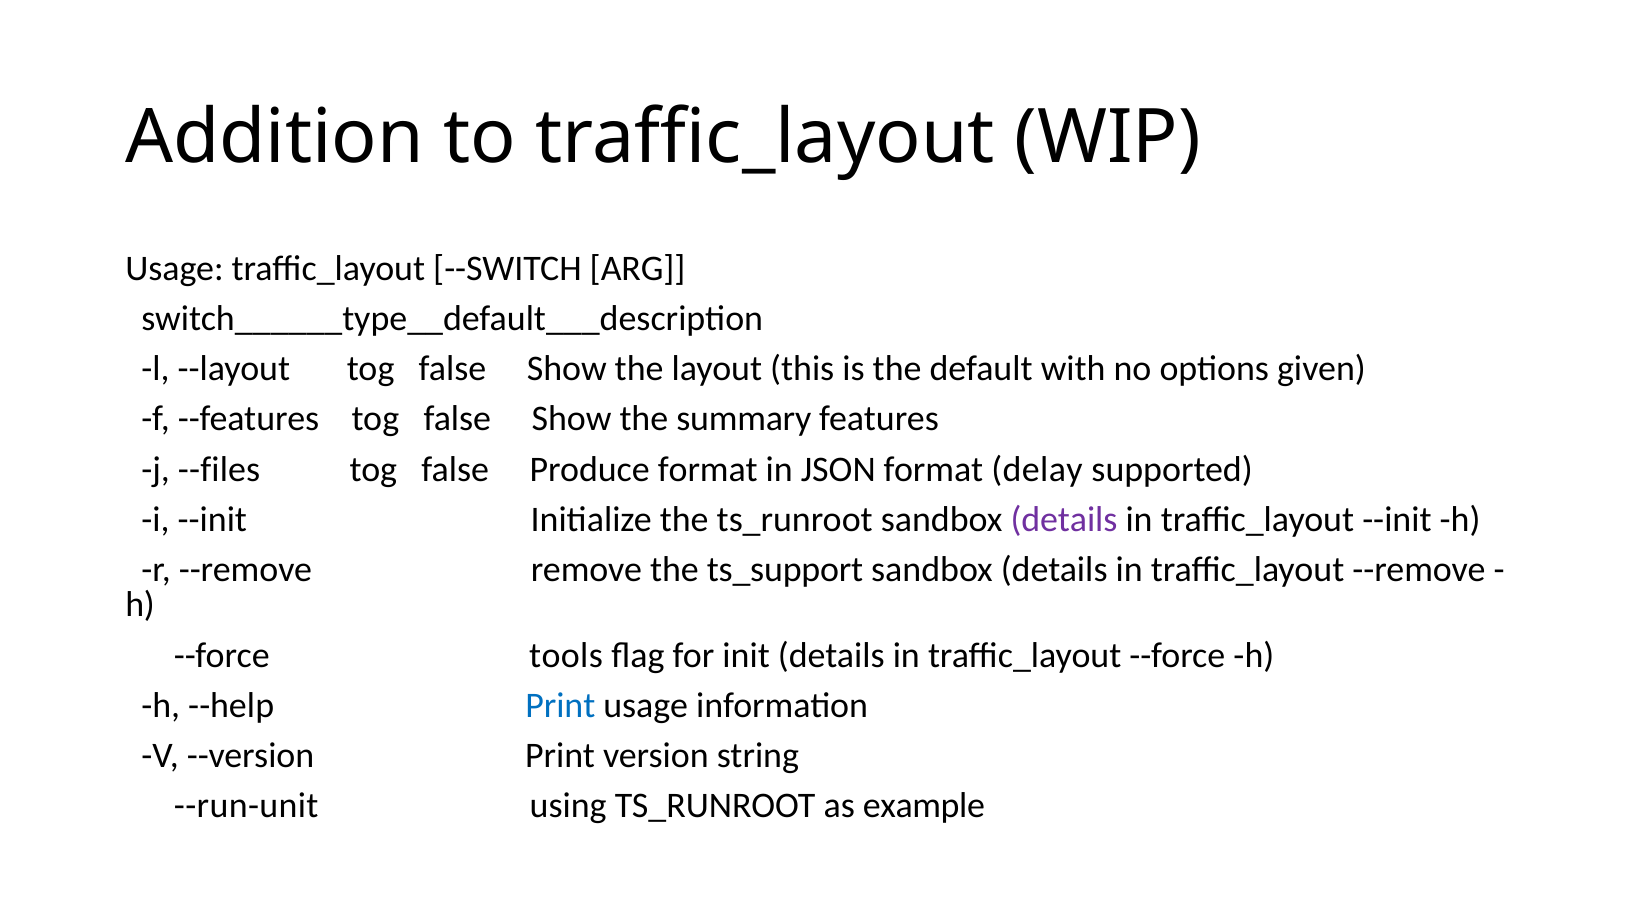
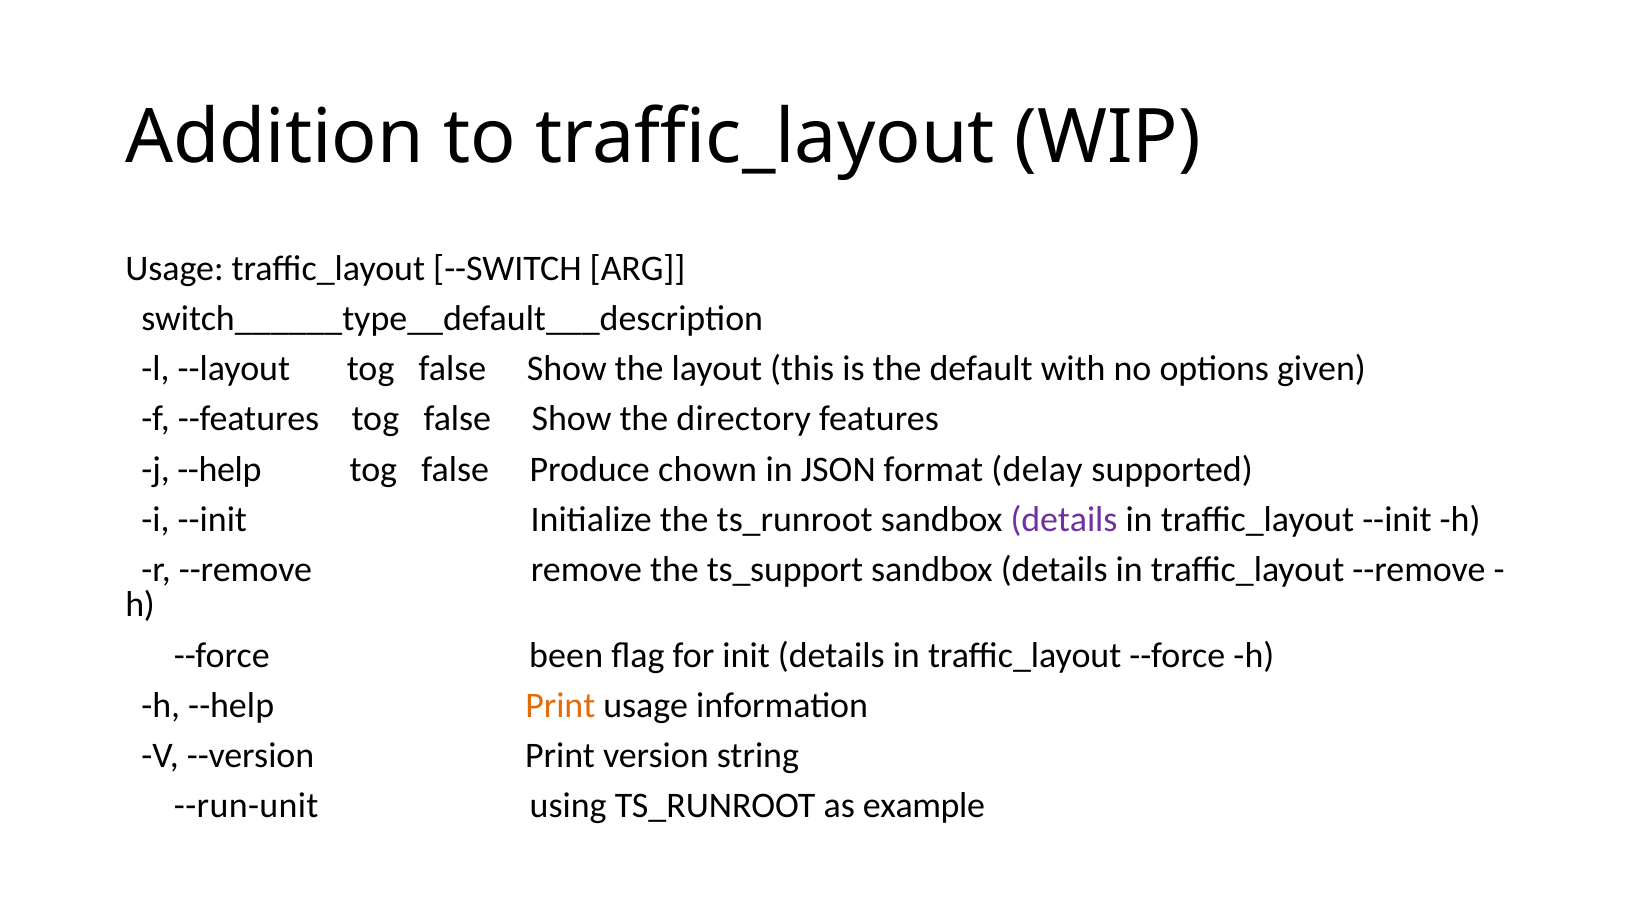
summary: summary -> directory (744, 419)
j --files: --files -> --help (219, 469)
Produce format: format -> chown (708, 469)
tools: tools -> been (566, 655)
Print colour: blue -> orange (560, 706)
